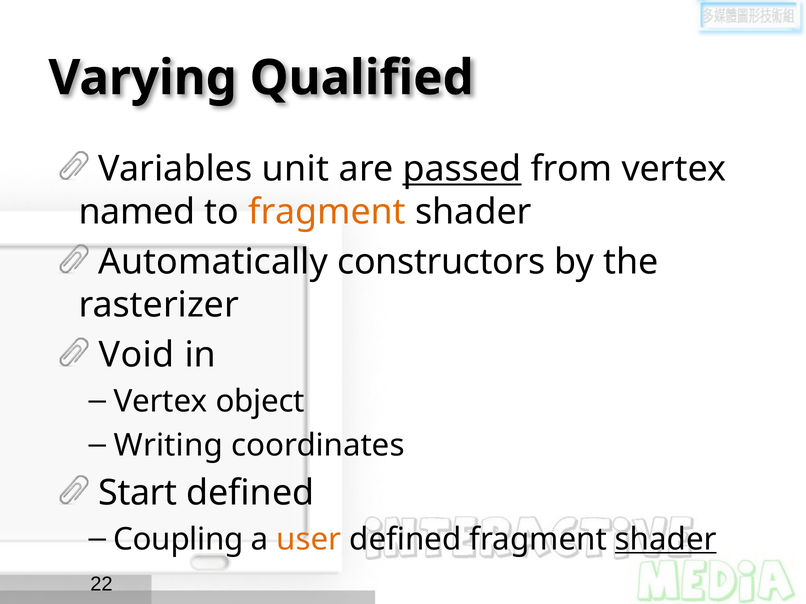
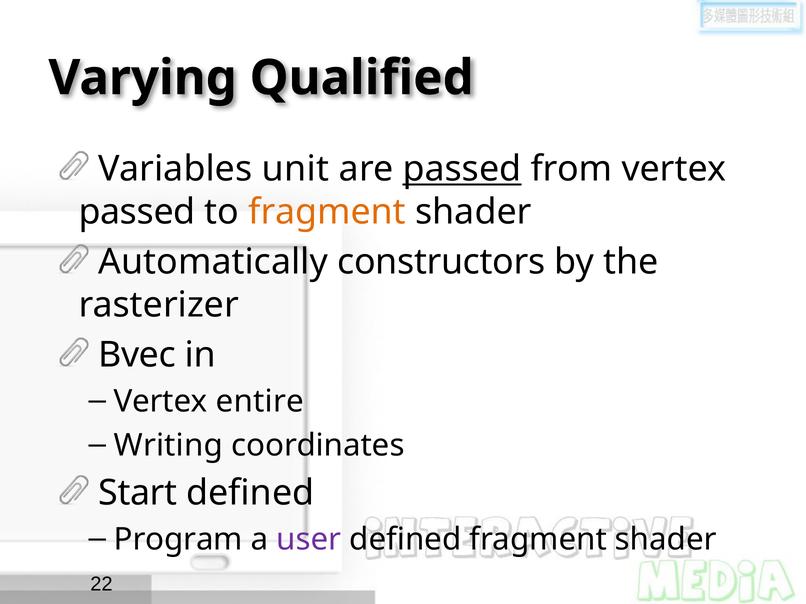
named: named -> passed (137, 212)
Void: Void -> Bvec (137, 355)
object: object -> entire (260, 402)
Coupling: Coupling -> Program (178, 540)
user colour: orange -> purple (309, 540)
shader underline: present -> none (666, 540)
